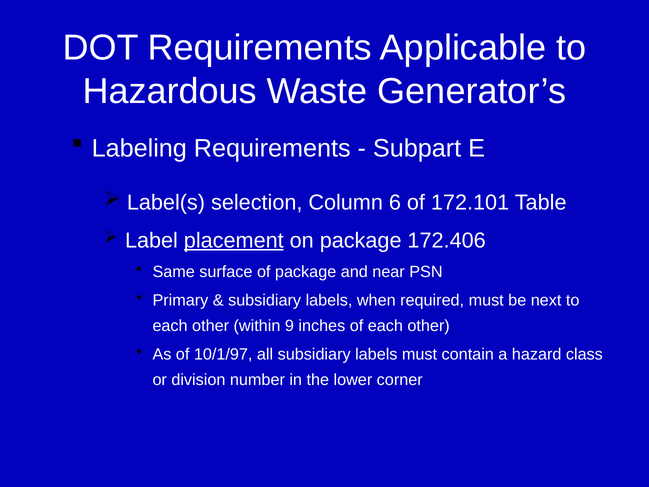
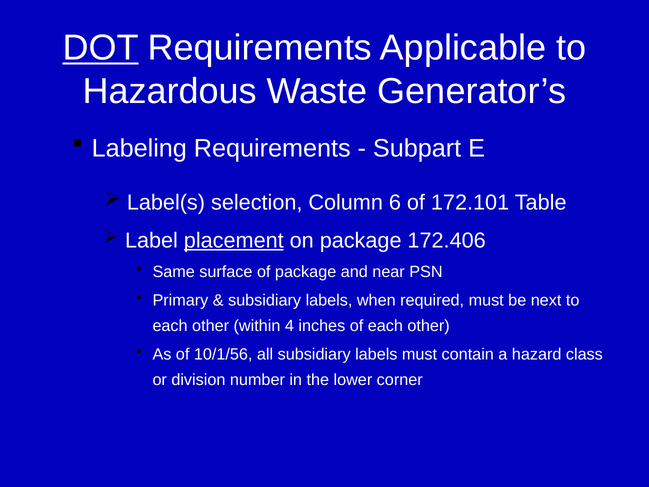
DOT underline: none -> present (101, 48)
9: 9 -> 4 (289, 326)
10/1/97: 10/1/97 -> 10/1/56 (223, 354)
